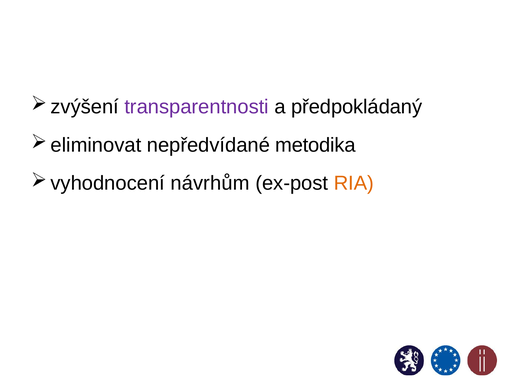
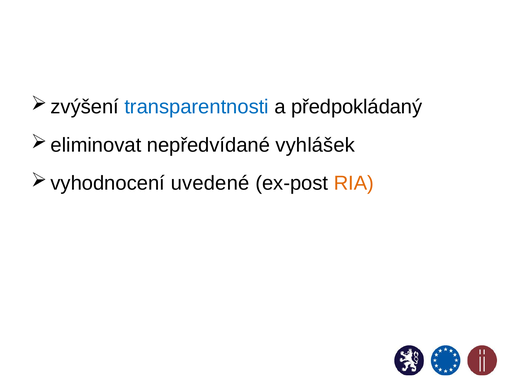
transparentnosti colour: purple -> blue (197, 107)
metodika: metodika -> vyhlášek (315, 145)
návrhům: návrhům -> uvedené (210, 183)
